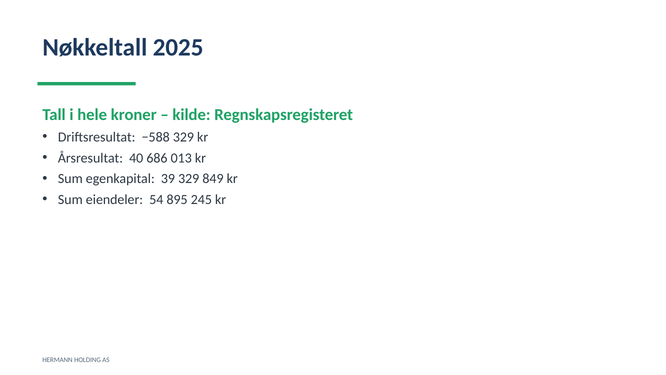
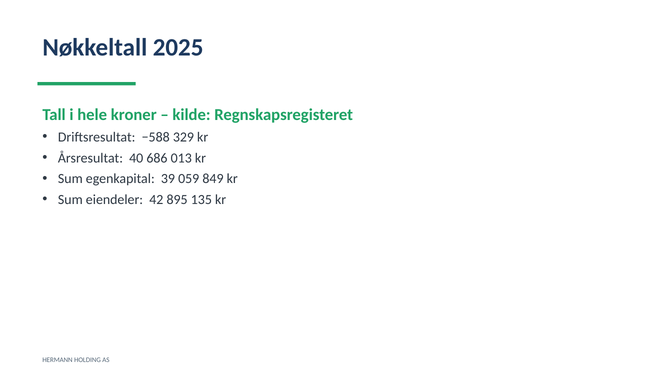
39 329: 329 -> 059 (189, 179)
54: 54 -> 42 (156, 199)
245: 245 -> 135 (201, 199)
